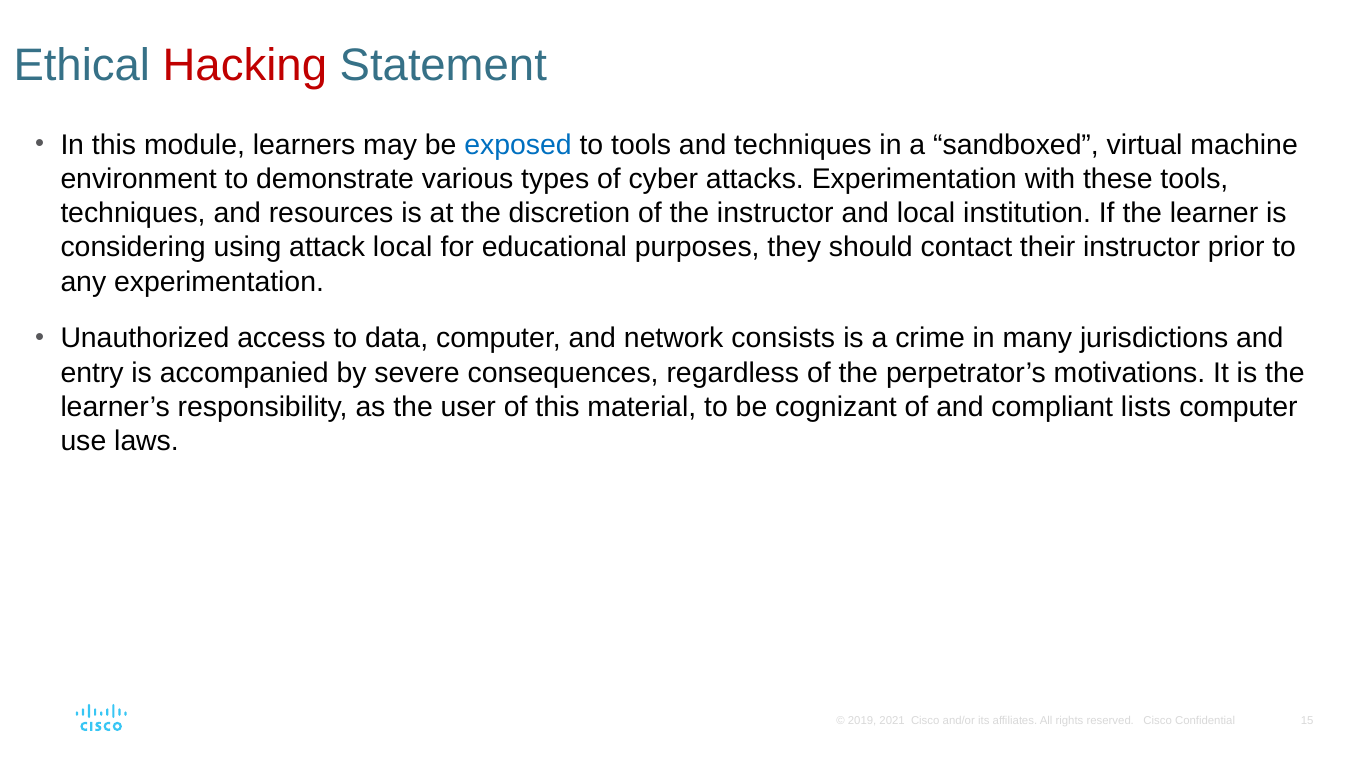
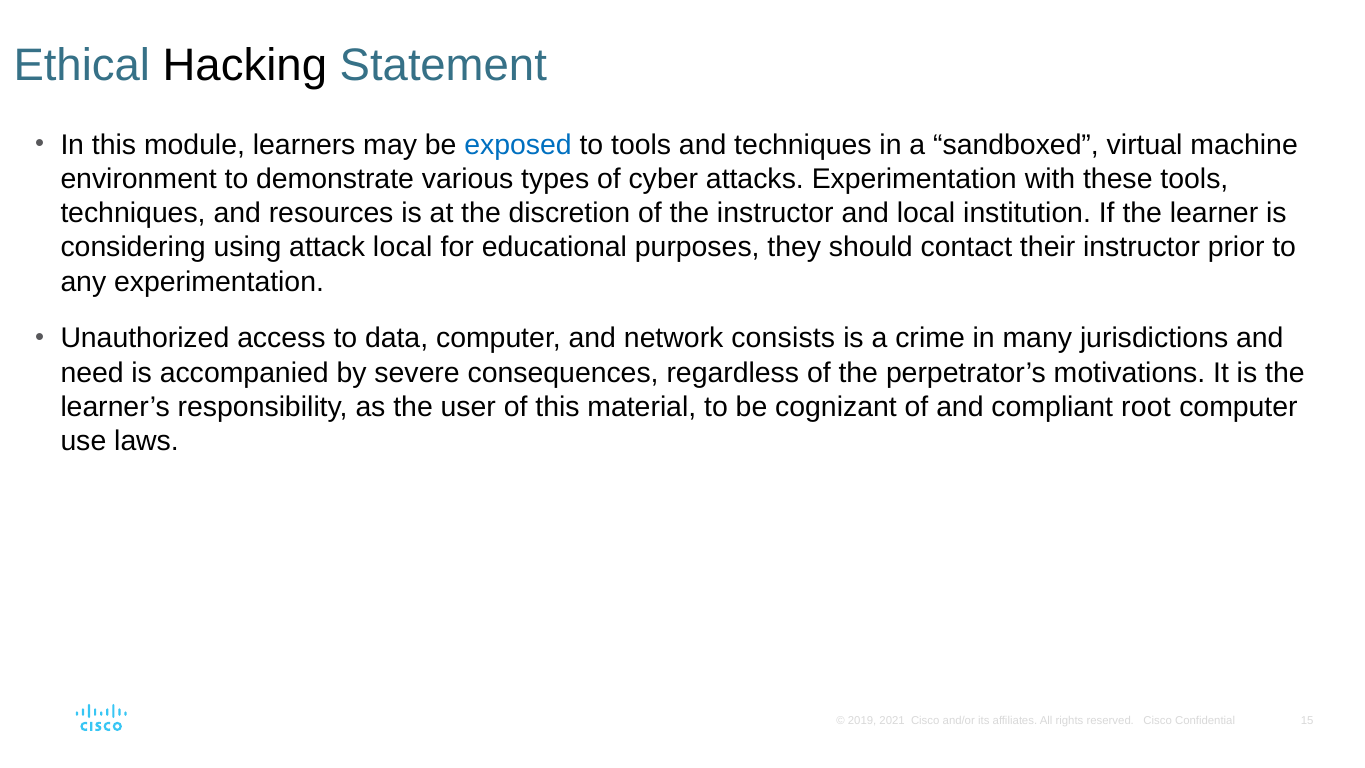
Hacking colour: red -> black (245, 66)
entry: entry -> need (92, 373)
lists: lists -> root (1146, 407)
